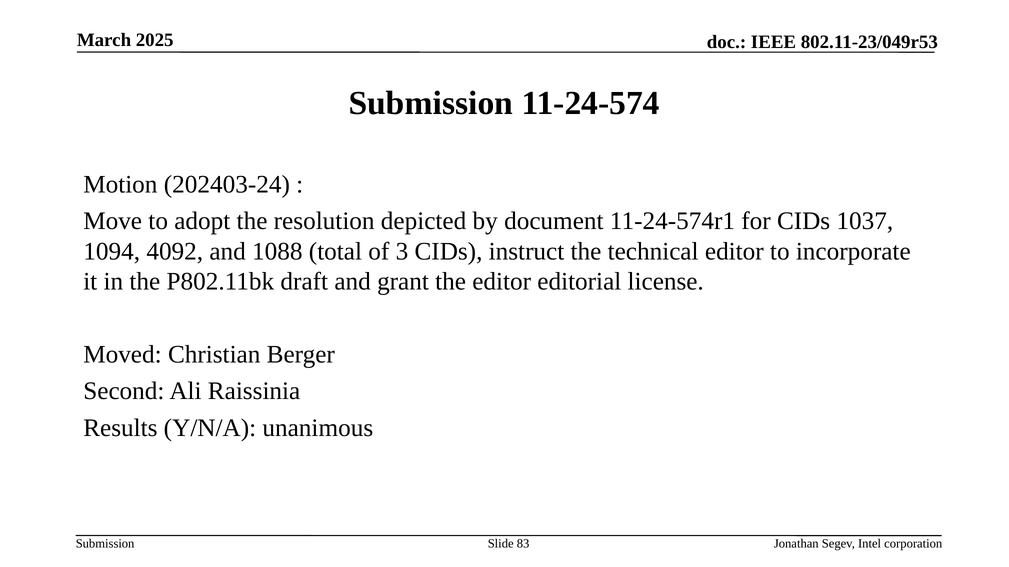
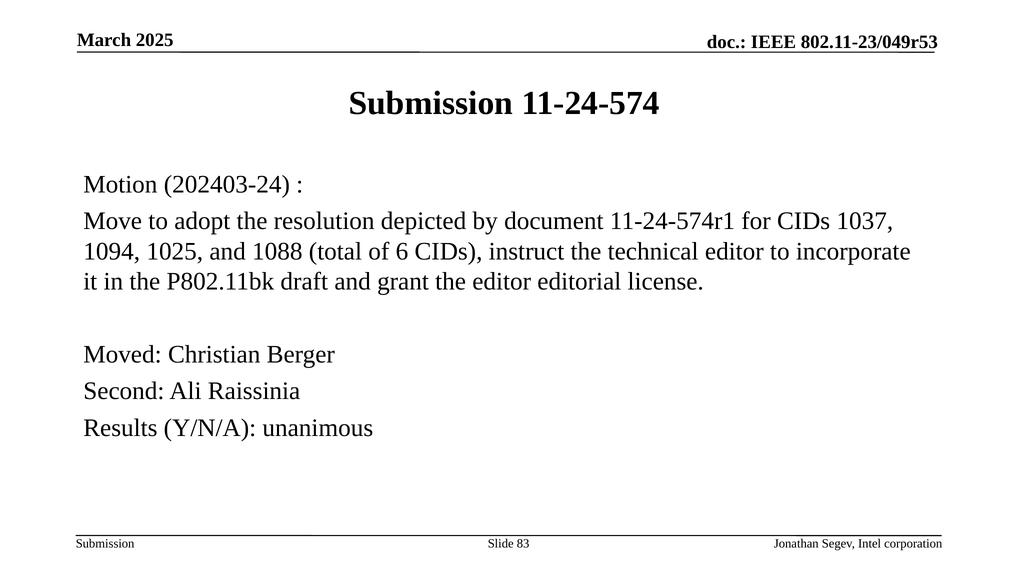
4092: 4092 -> 1025 (175, 252)
3: 3 -> 6 (402, 252)
